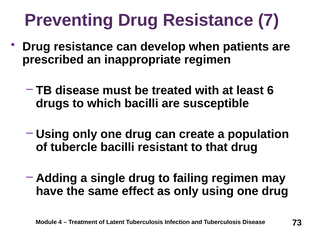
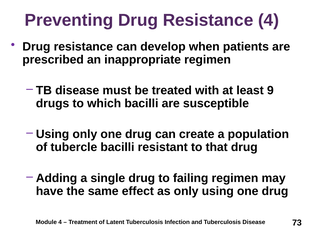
Resistance 7: 7 -> 4 (269, 20)
6: 6 -> 9 (270, 90)
